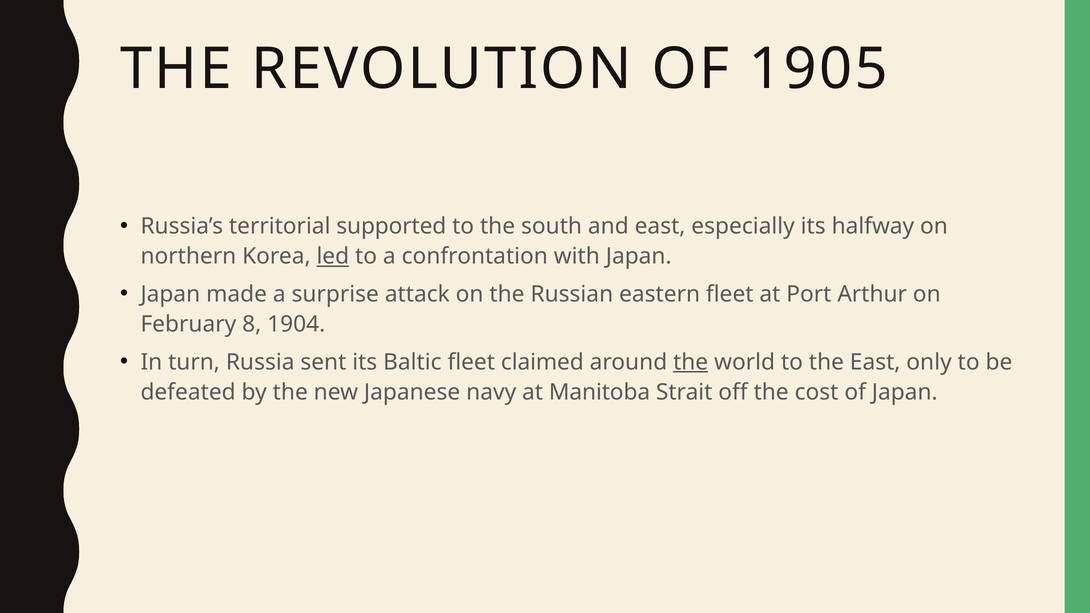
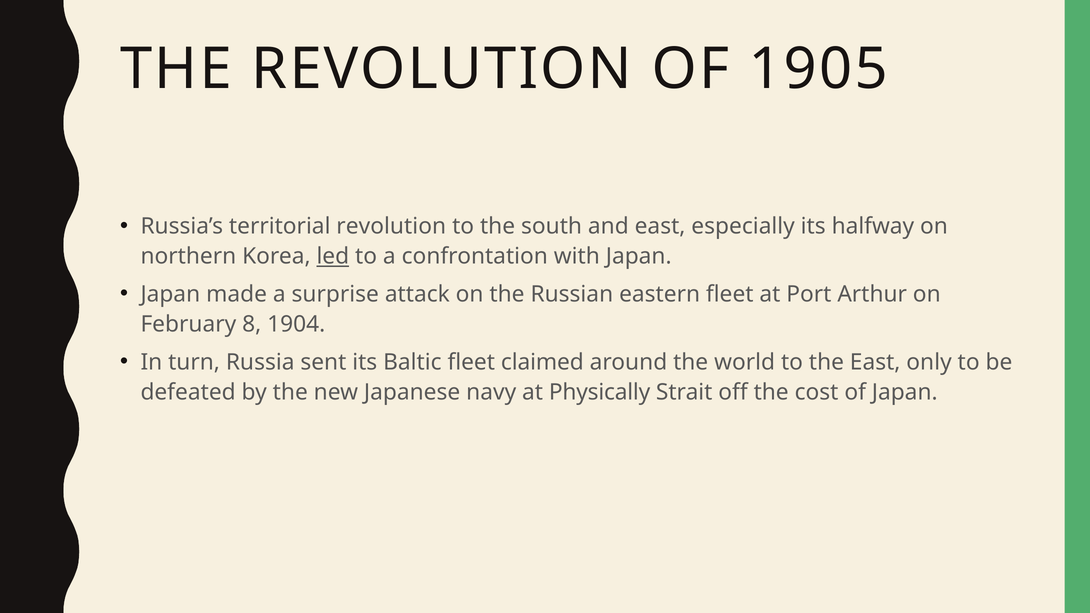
territorial supported: supported -> revolution (391, 226)
the underline: present -> none (691, 362)
Manitoba: Manitoba -> Physically (600, 392)
